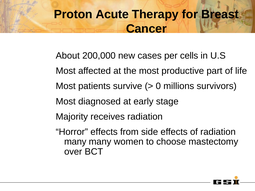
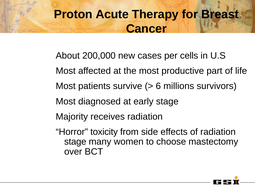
0: 0 -> 6 (158, 86)
Horror effects: effects -> toxicity (104, 132)
many: many -> stage (75, 142)
